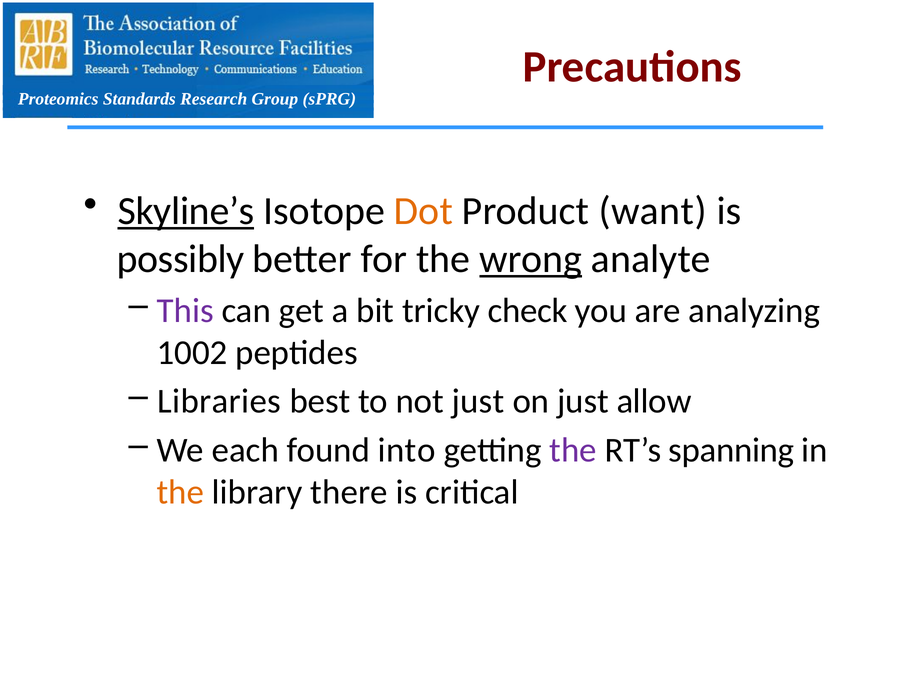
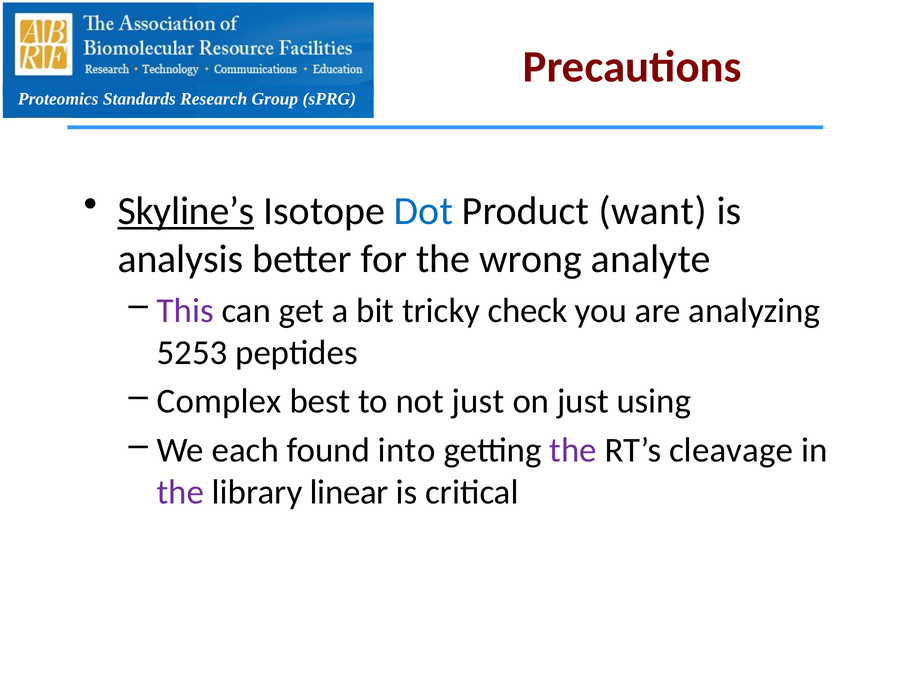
Dot colour: orange -> blue (423, 211)
possibly: possibly -> analysis (180, 259)
wrong underline: present -> none (531, 259)
1002: 1002 -> 5253 (192, 352)
Libraries: Libraries -> Complex (219, 401)
allow: allow -> using (654, 401)
spanning: spanning -> cleavage (731, 450)
the colour: orange -> purple (180, 492)
there: there -> linear (349, 492)
